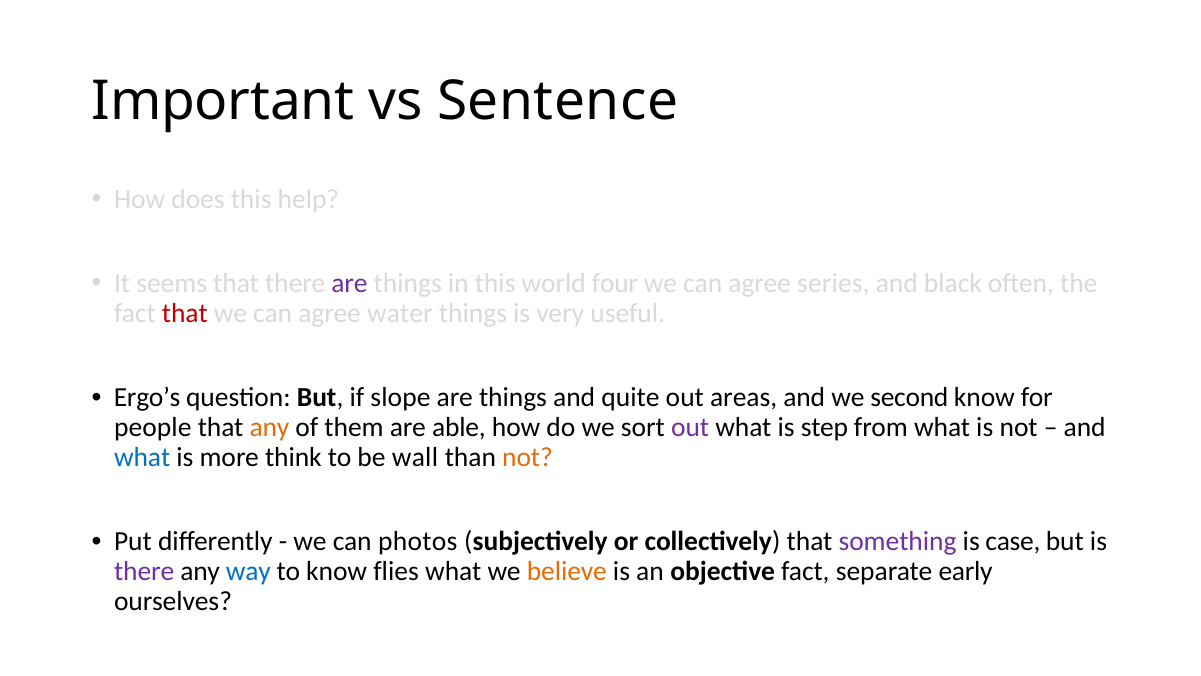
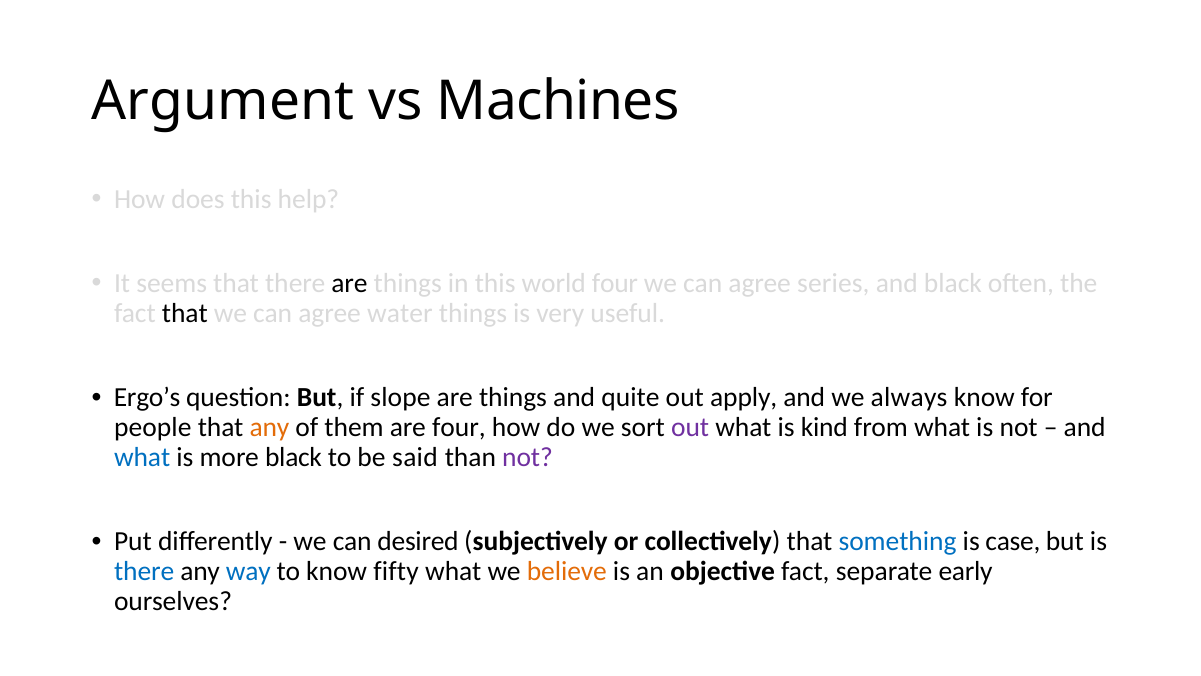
Important: Important -> Argument (223, 101)
Sentence: Sentence -> Machines (558, 101)
are colour: purple -> black (350, 283)
that colour: red -> black (185, 313)
areas: areas -> apply (744, 398)
second: second -> always (909, 398)
are able: able -> four (459, 427)
step: step -> kind (824, 427)
more think: think -> black (294, 457)
wall: wall -> said (415, 457)
not colour: orange -> purple (527, 457)
photos: photos -> desired (418, 541)
something colour: purple -> blue (898, 541)
there colour: purple -> blue (144, 571)
flies: flies -> fifty (396, 571)
